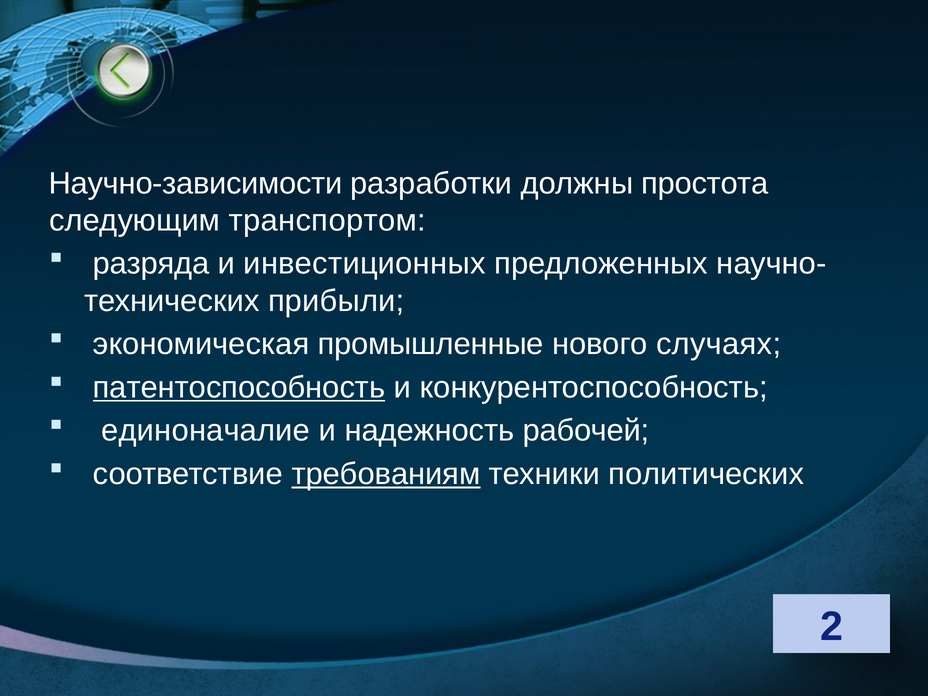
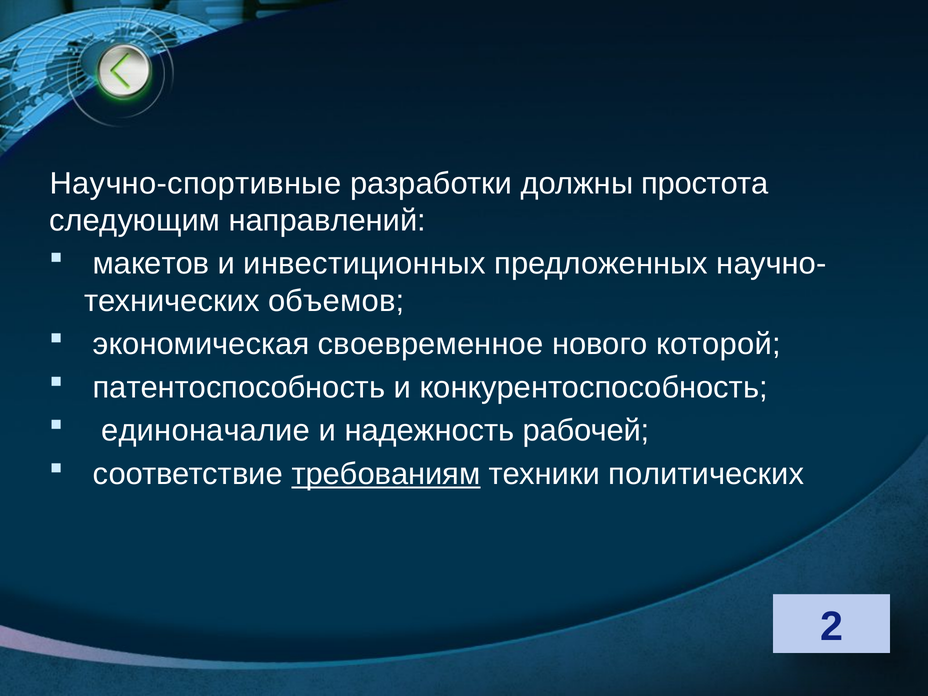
Научно-зависимости: Научно-зависимости -> Научно-спортивные (195, 183)
транспортом: транспортом -> направлений (327, 220)
разряда: разряда -> макетов (151, 264)
прибыли: прибыли -> объемов (336, 301)
промышленные: промышленные -> своевременное (431, 344)
случаях: случаях -> которой (719, 344)
патентоспособность underline: present -> none (239, 387)
